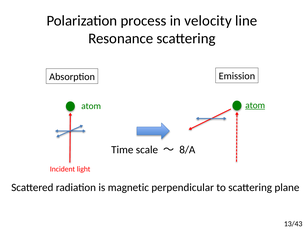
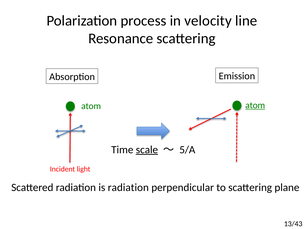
scale underline: none -> present (147, 150)
8/A: 8/A -> 5/A (187, 150)
is magnetic: magnetic -> radiation (128, 187)
